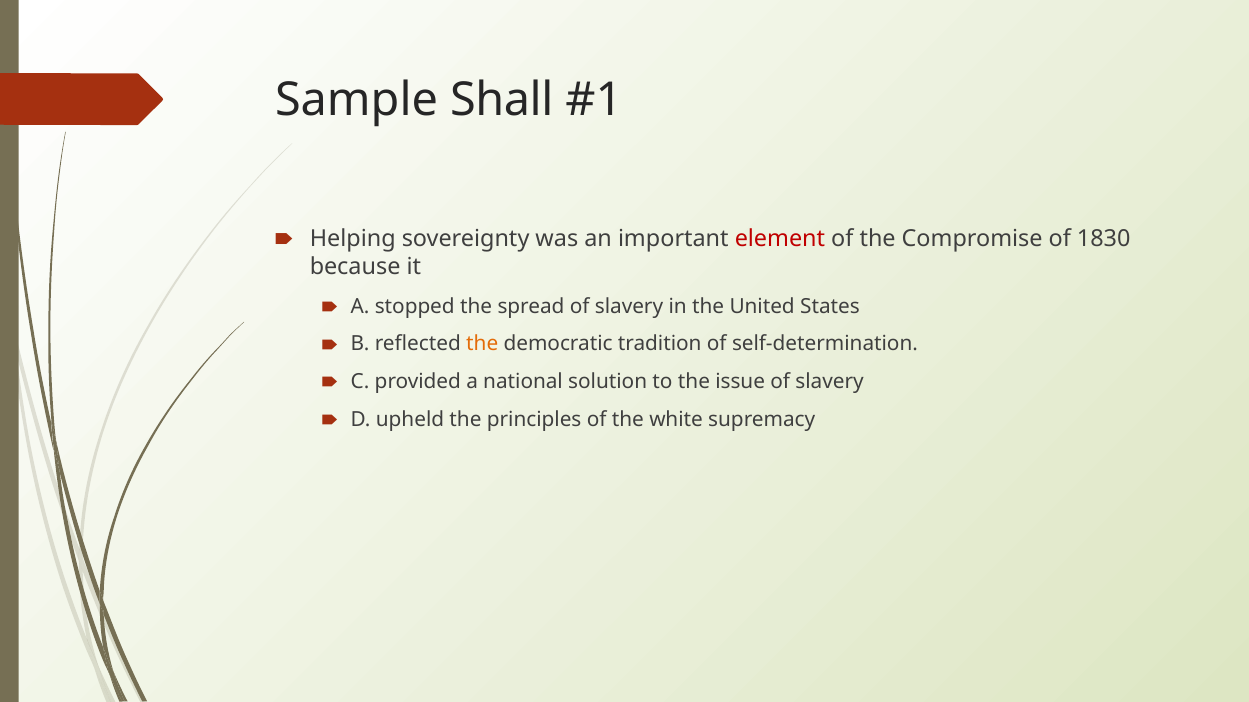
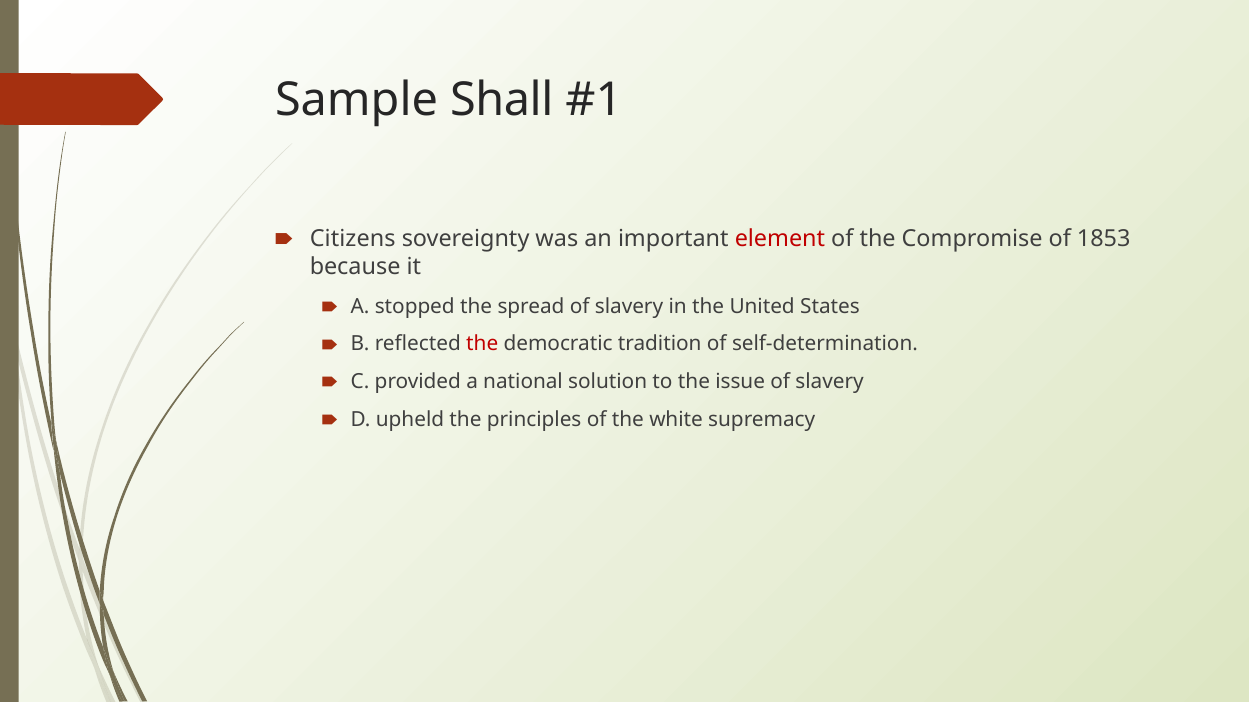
Helping: Helping -> Citizens (353, 239)
1830: 1830 -> 1853 (1104, 239)
the colour: orange -> red (482, 344)
